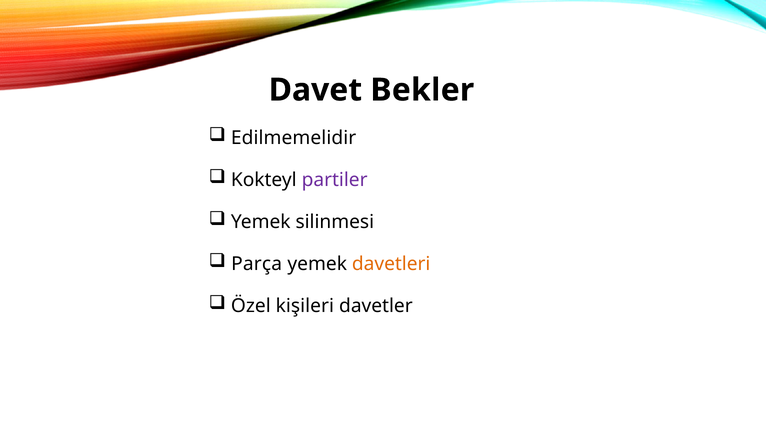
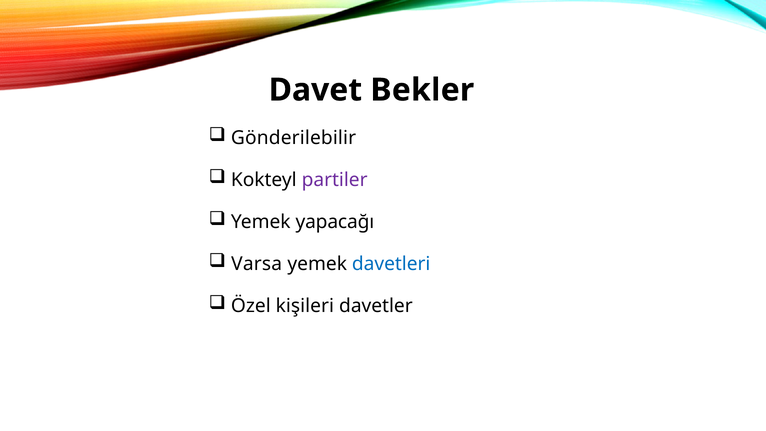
Edilmemelidir: Edilmemelidir -> Gönderilebilir (294, 138)
silinmesi: silinmesi -> yapacağı (335, 222)
Parça: Parça -> Varsa (257, 264)
davetleri colour: orange -> blue (391, 264)
